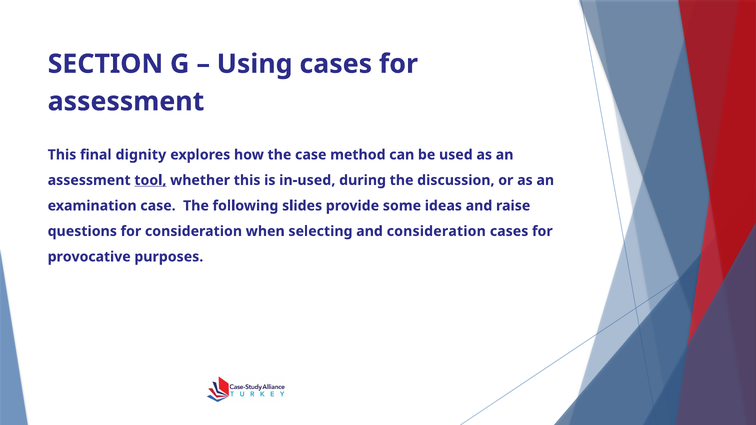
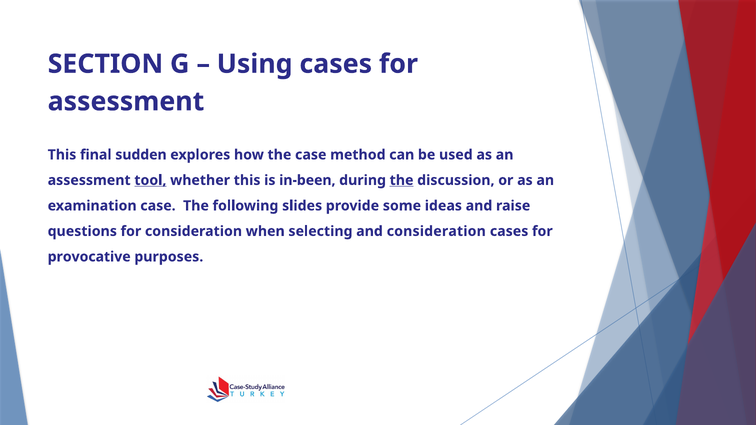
dignity: dignity -> sudden (141, 155)
in-used: in-used -> in-been (307, 180)
the underline: none -> present (402, 180)
